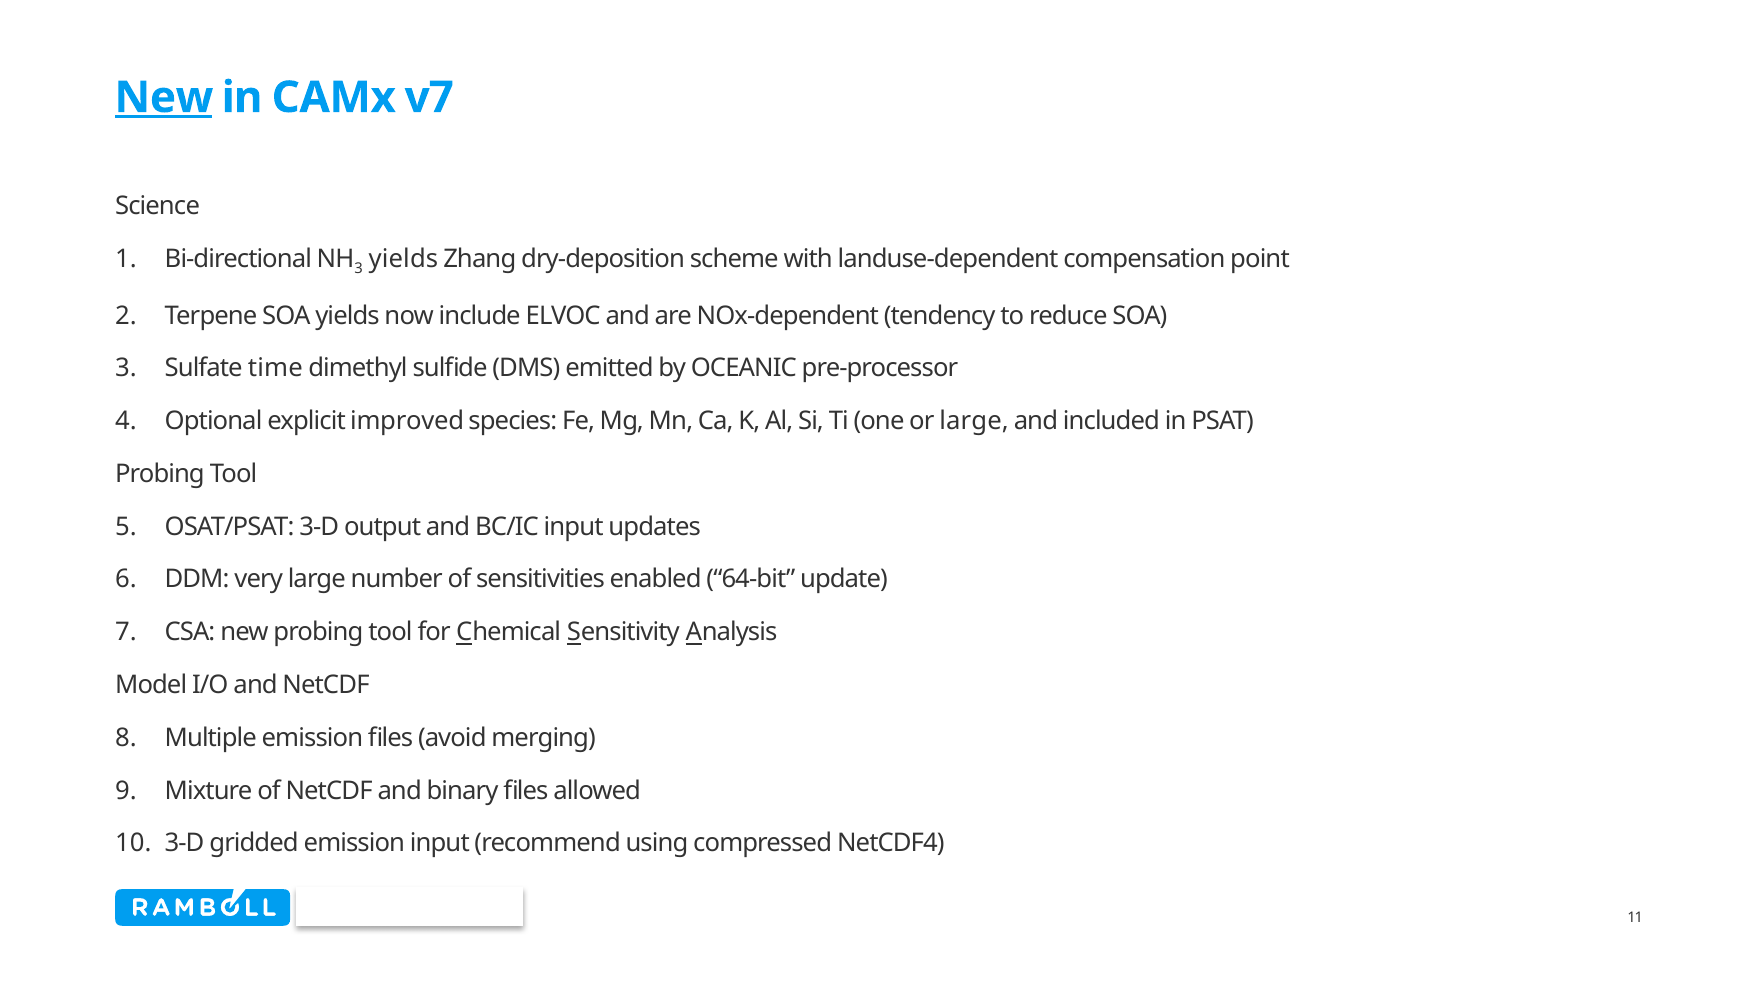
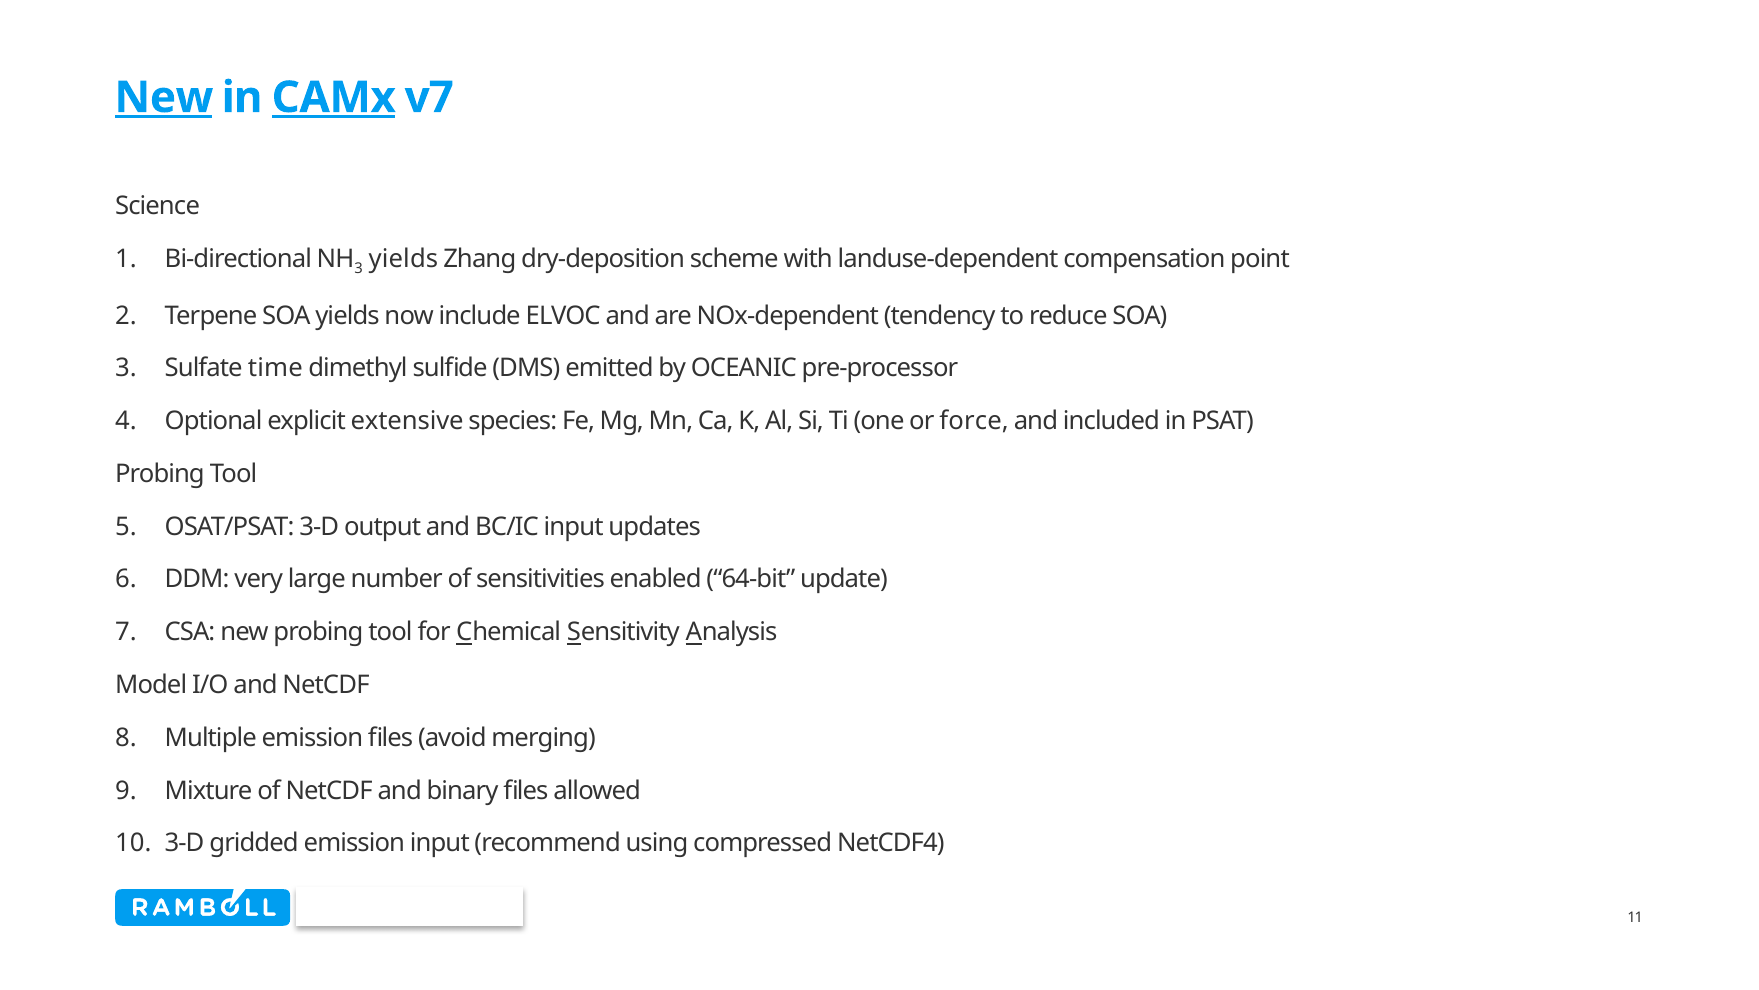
CAMx underline: none -> present (334, 98)
improved: improved -> extensive (407, 421)
or large: large -> force (974, 421)
